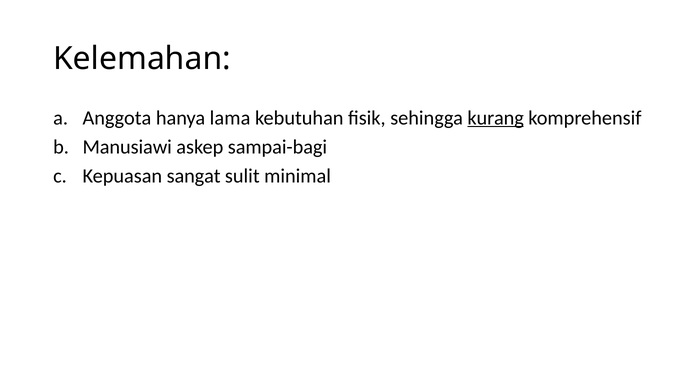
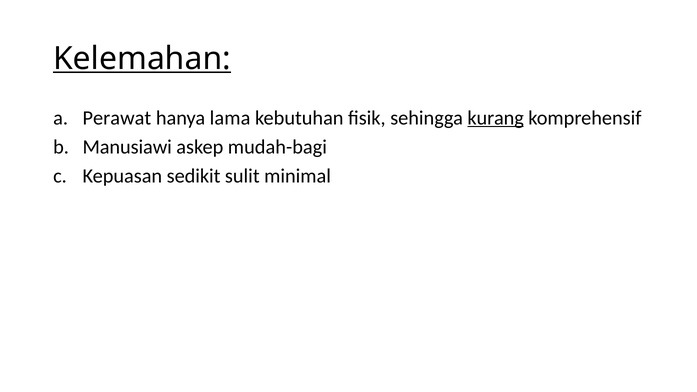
Kelemahan underline: none -> present (142, 59)
Anggota: Anggota -> Perawat (117, 118)
sampai-bagi: sampai-bagi -> mudah-bagi (277, 147)
sangat: sangat -> sedikit (194, 176)
